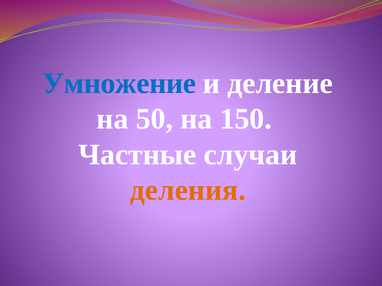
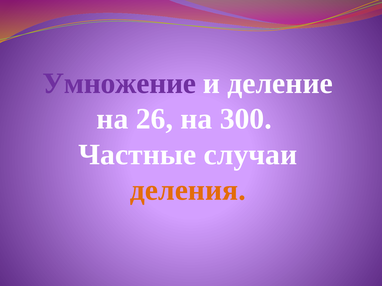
Умножение colour: blue -> purple (119, 83)
50: 50 -> 26 (154, 119)
150: 150 -> 300 (246, 119)
